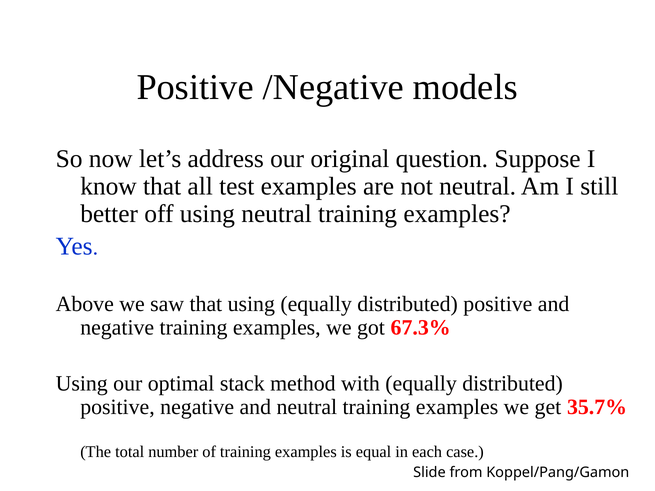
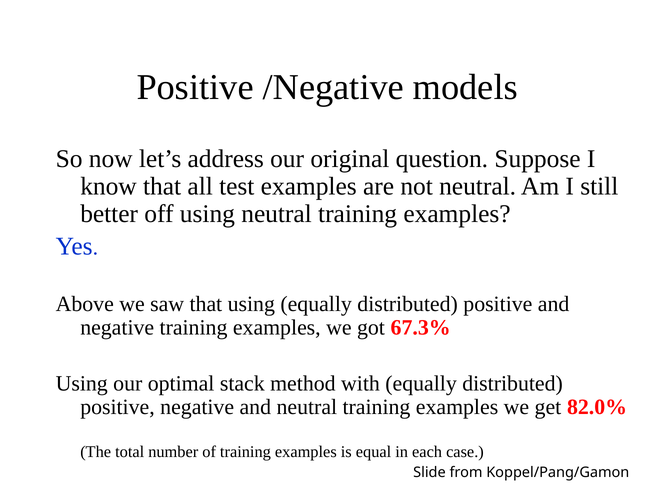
35.7%: 35.7% -> 82.0% (597, 407)
